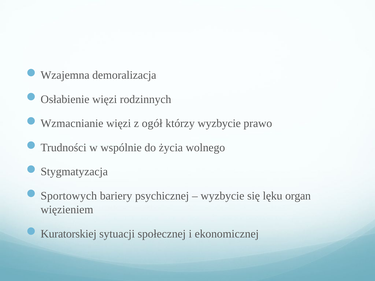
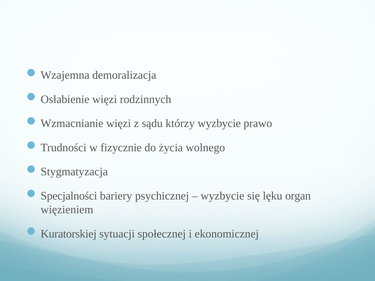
ogół: ogół -> sądu (152, 124)
wspólnie: wspólnie -> fizycznie (121, 148)
Sportowych: Sportowych -> Specjalności (69, 196)
